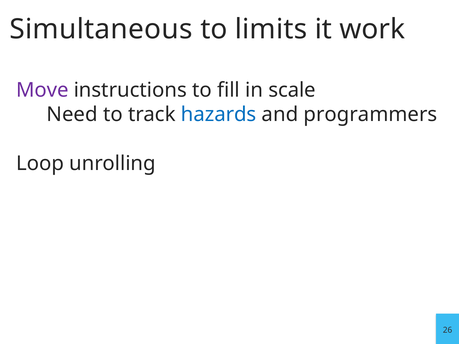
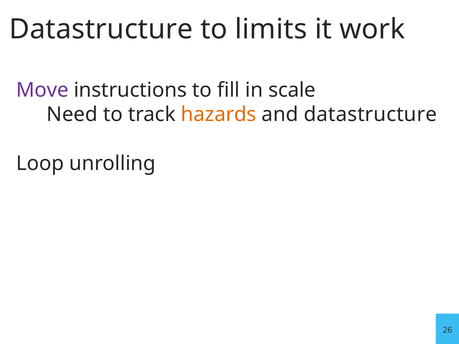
Simultaneous: Simultaneous -> Datastructure (101, 29)
hazards colour: blue -> orange (219, 115)
and programmers: programmers -> datastructure (370, 115)
